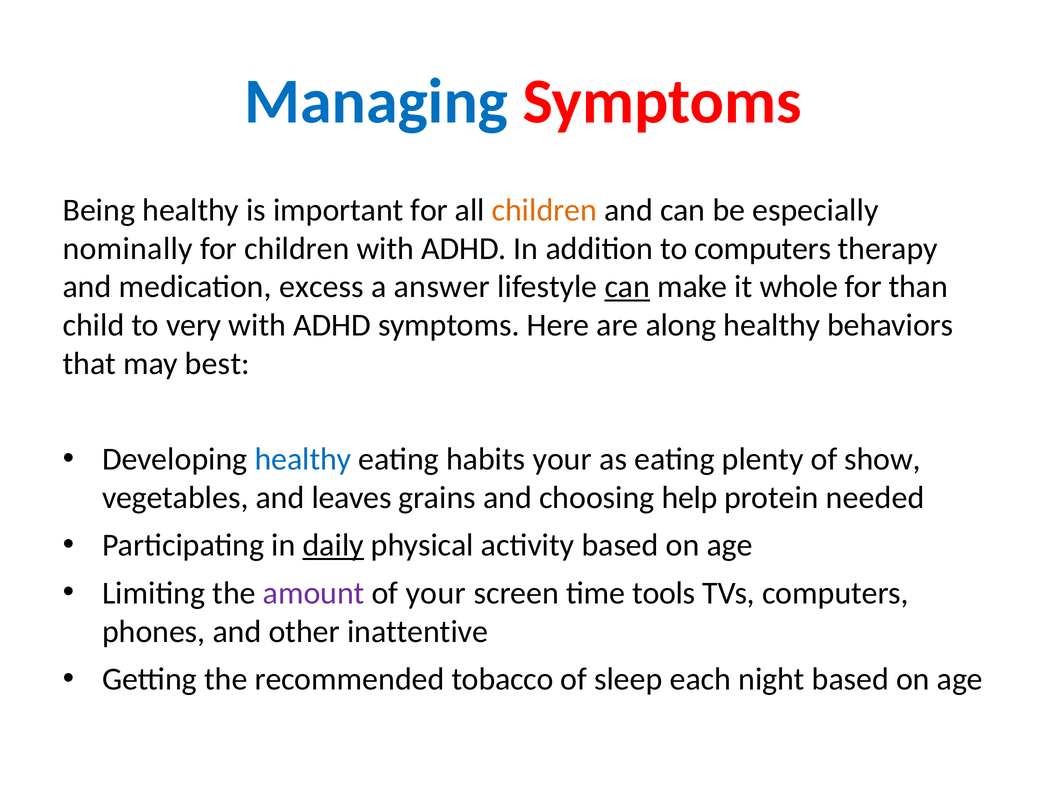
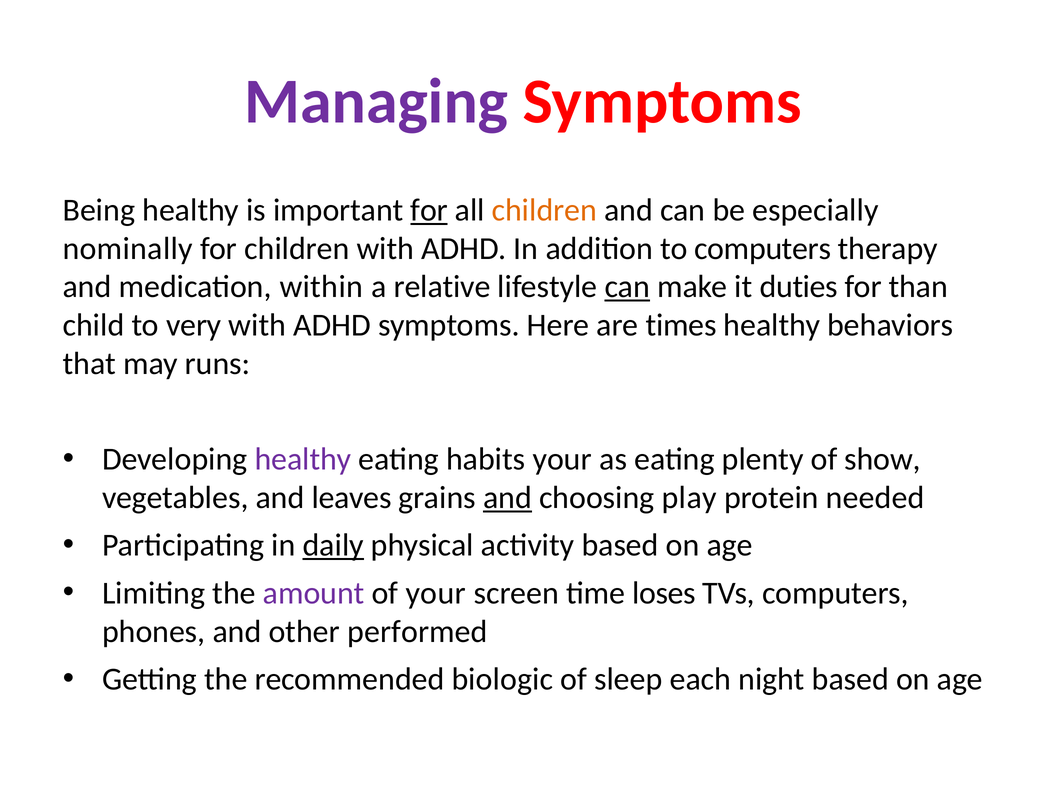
Managing colour: blue -> purple (376, 101)
for underline: none -> present (429, 210)
excess: excess -> within (321, 287)
answer: answer -> relative (442, 287)
whole: whole -> duties (799, 287)
along: along -> times (681, 325)
best: best -> runs (218, 363)
healthy colour: blue -> purple (303, 459)
and underline: none -> present (507, 497)
help: help -> play (689, 497)
tools: tools -> loses (664, 593)
inattentive: inattentive -> performed (417, 631)
tobacco: tobacco -> biologic (502, 679)
